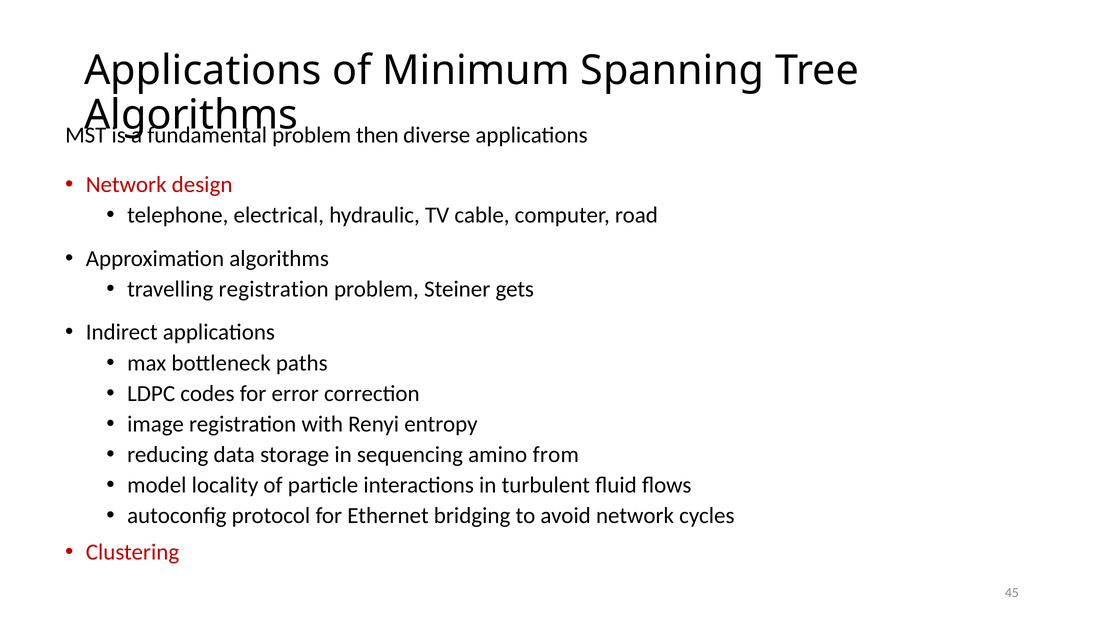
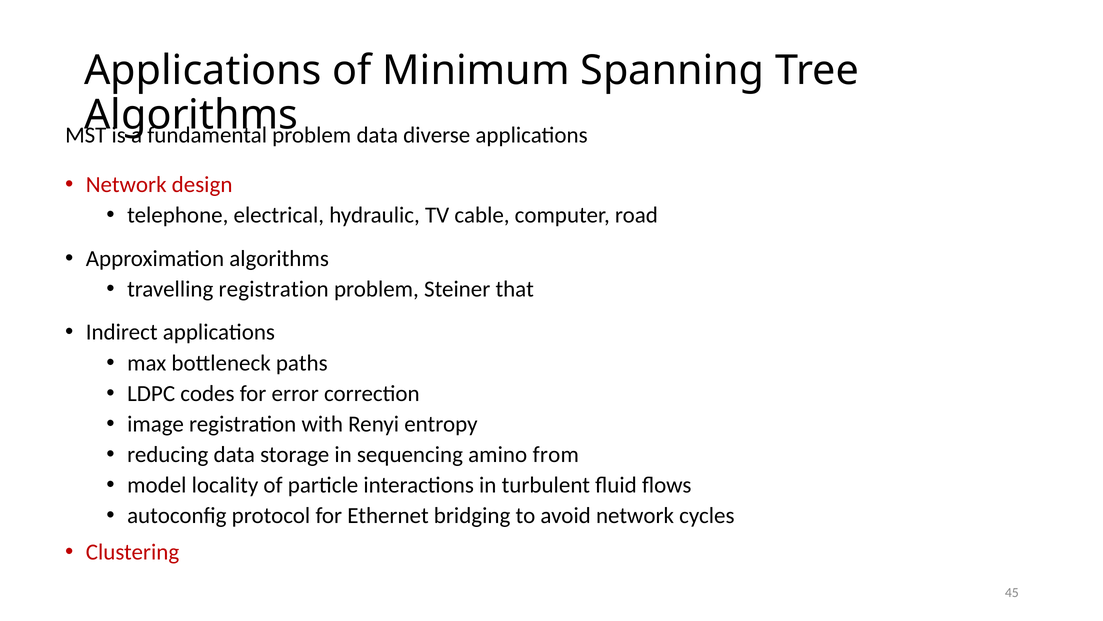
problem then: then -> data (377, 135)
gets: gets -> that (515, 289)
